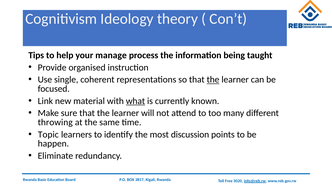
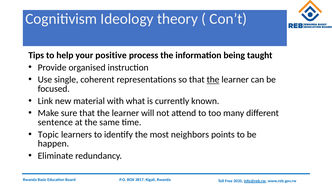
manage: manage -> positive (111, 55)
what underline: present -> none (135, 101)
throwing: throwing -> sentence (55, 122)
discussion: discussion -> neighbors (190, 134)
